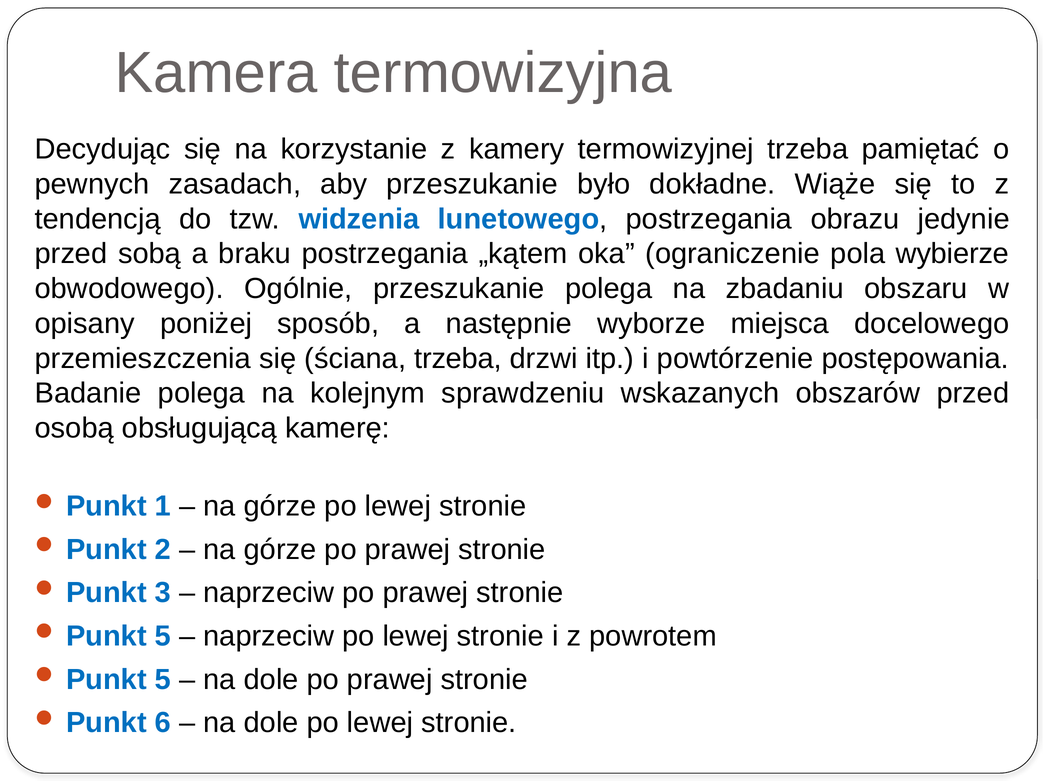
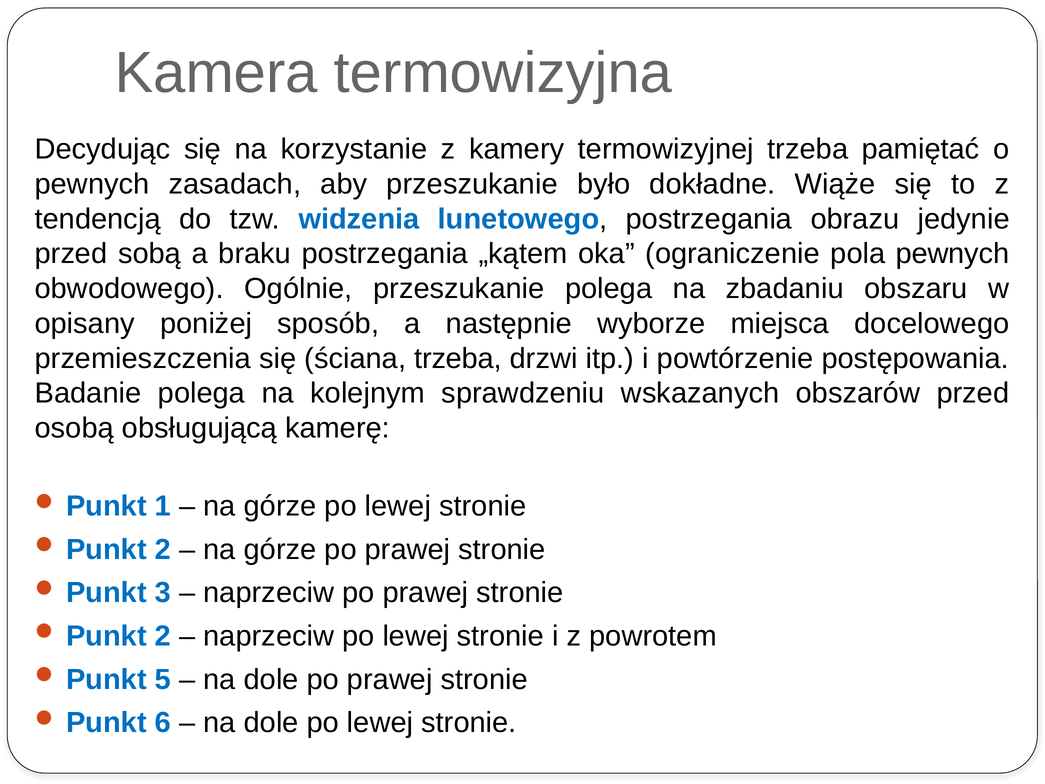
pola wybierze: wybierze -> pewnych (953, 254)
5: 5 -> 2 (163, 636)
